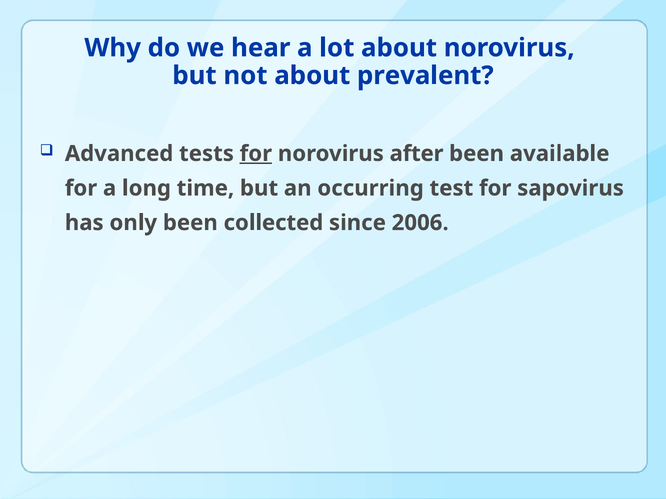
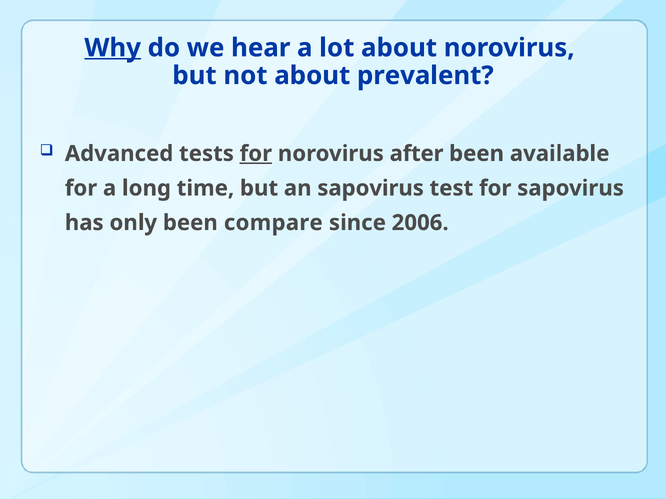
Why underline: none -> present (113, 48)
an occurring: occurring -> sapovirus (371, 188)
collected: collected -> compare (273, 223)
